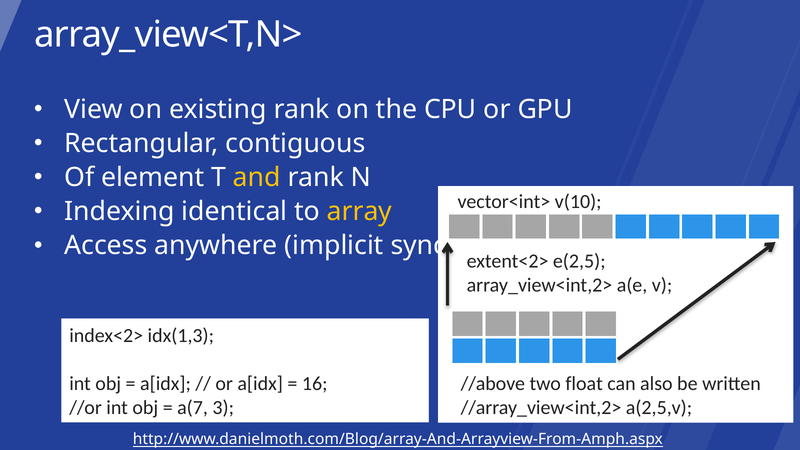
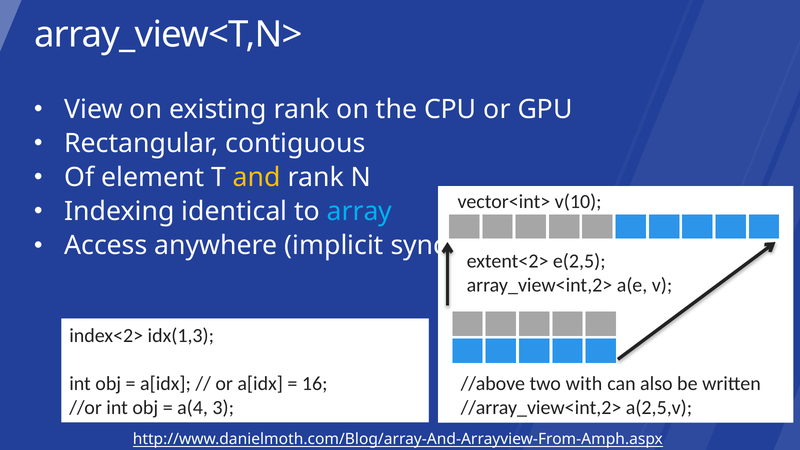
array colour: yellow -> light blue (360, 212)
float: float -> with (584, 384)
a(7: a(7 -> a(4 (193, 408)
